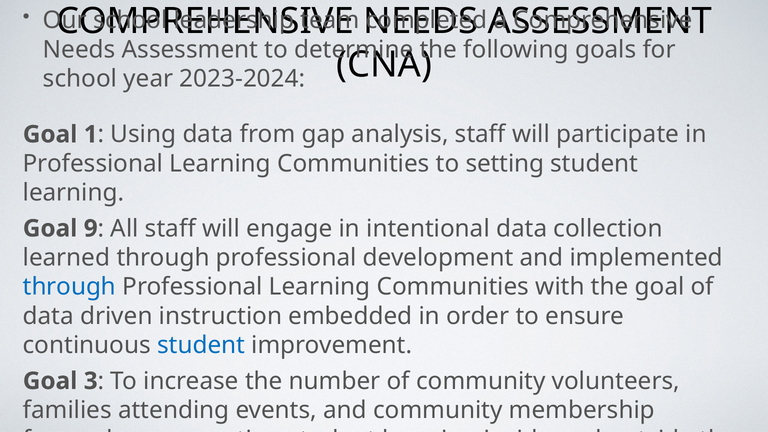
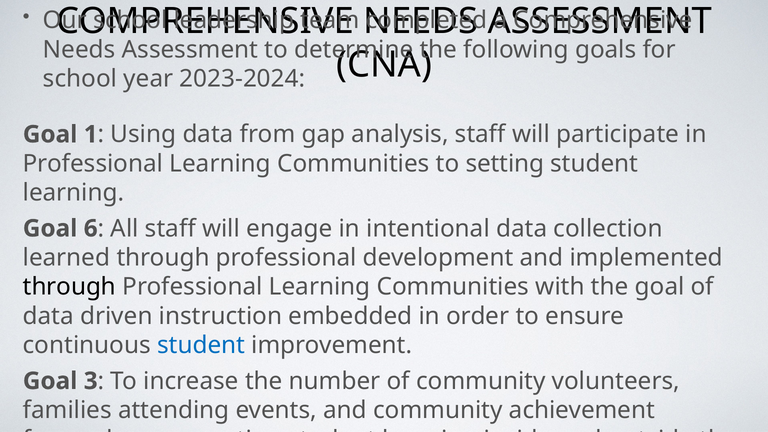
9: 9 -> 6 (91, 228)
through colour: blue -> black (69, 287)
membership: membership -> achievement (582, 410)
